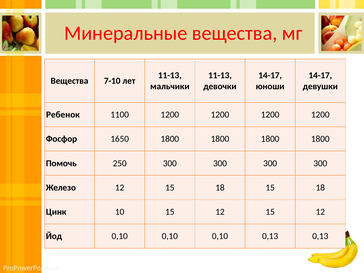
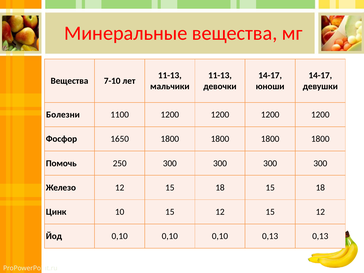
Ребенок: Ребенок -> Болезни (63, 115)
